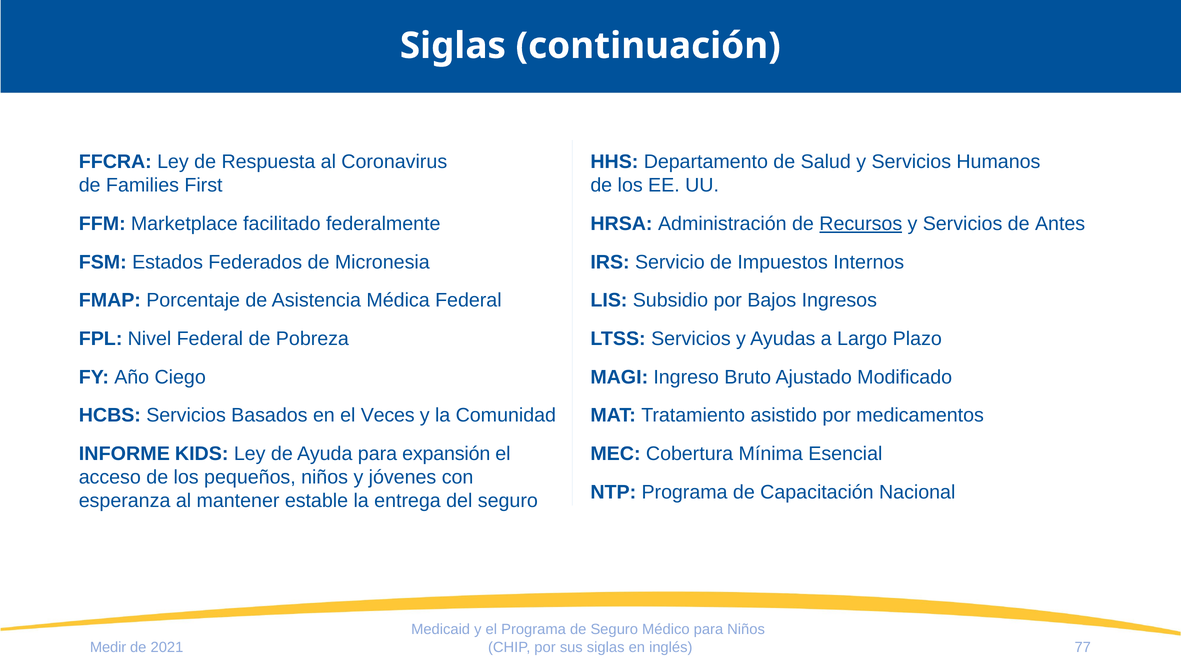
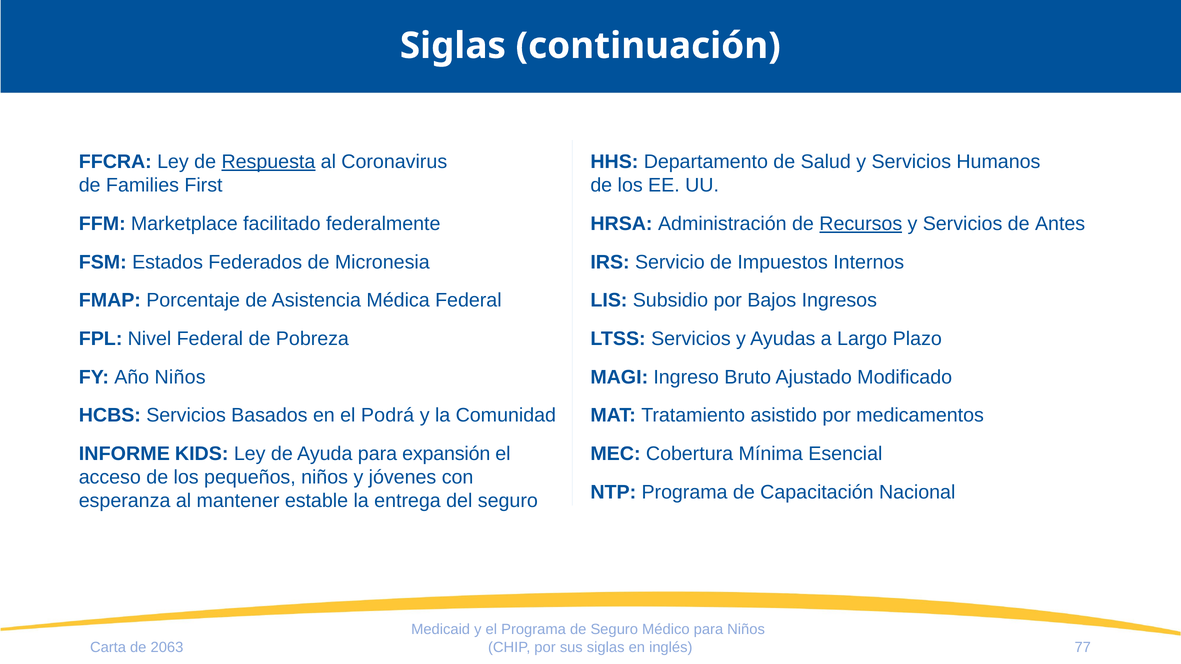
Respuesta underline: none -> present (268, 162)
Año Ciego: Ciego -> Niños (180, 377)
Veces: Veces -> Podrá (388, 416)
Medir: Medir -> Carta (108, 648)
2021: 2021 -> 2063 (167, 648)
